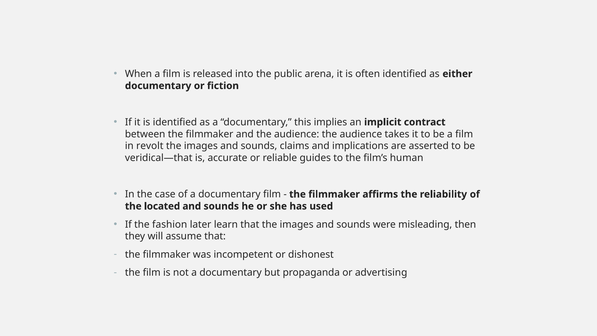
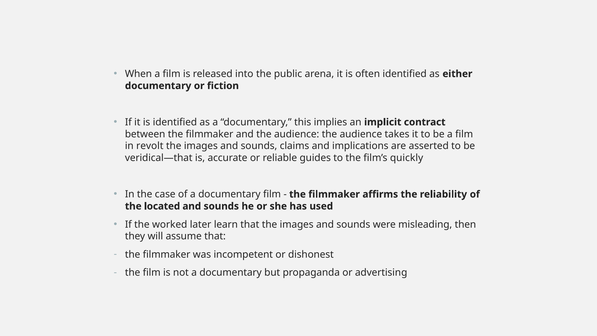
human: human -> quickly (407, 158)
fashion: fashion -> worked (170, 224)
